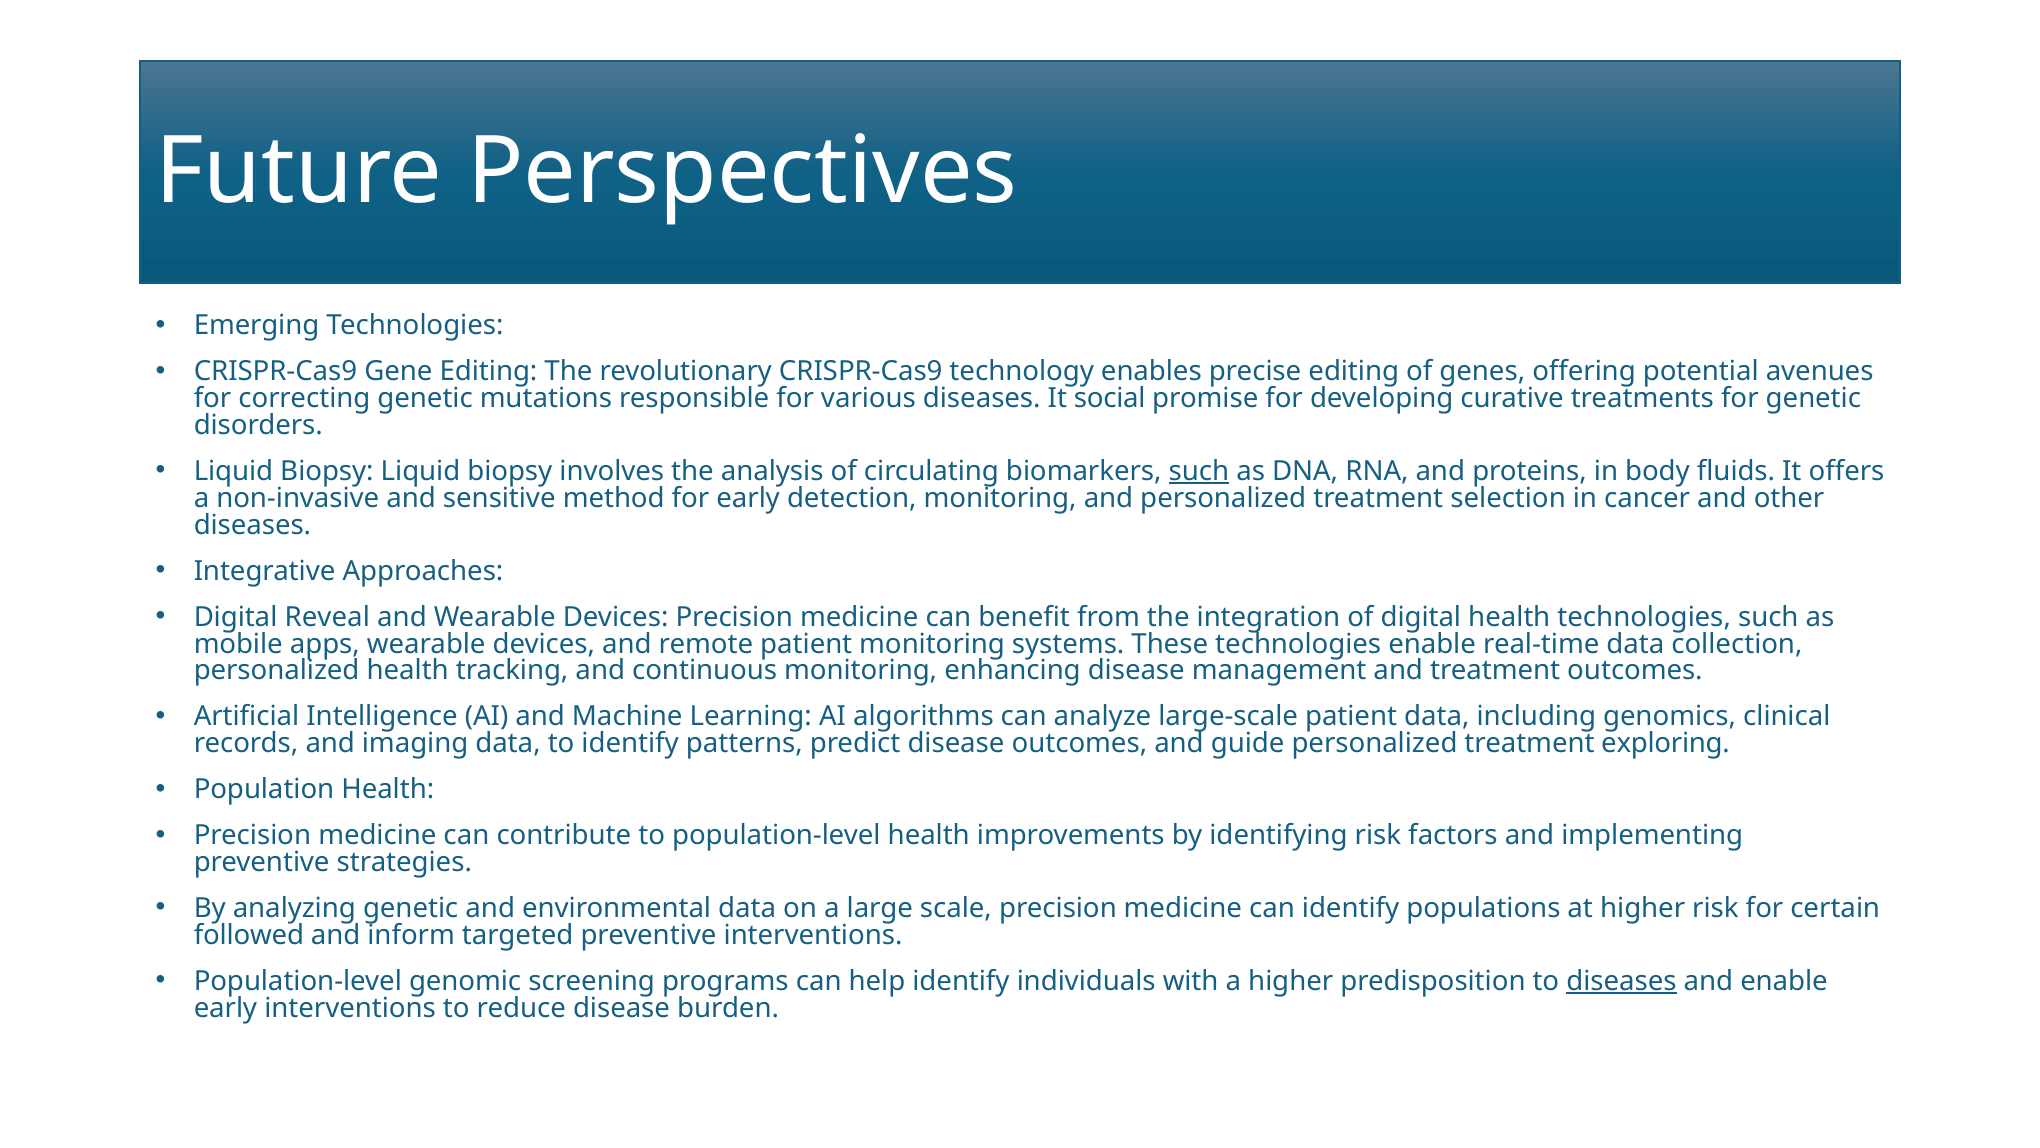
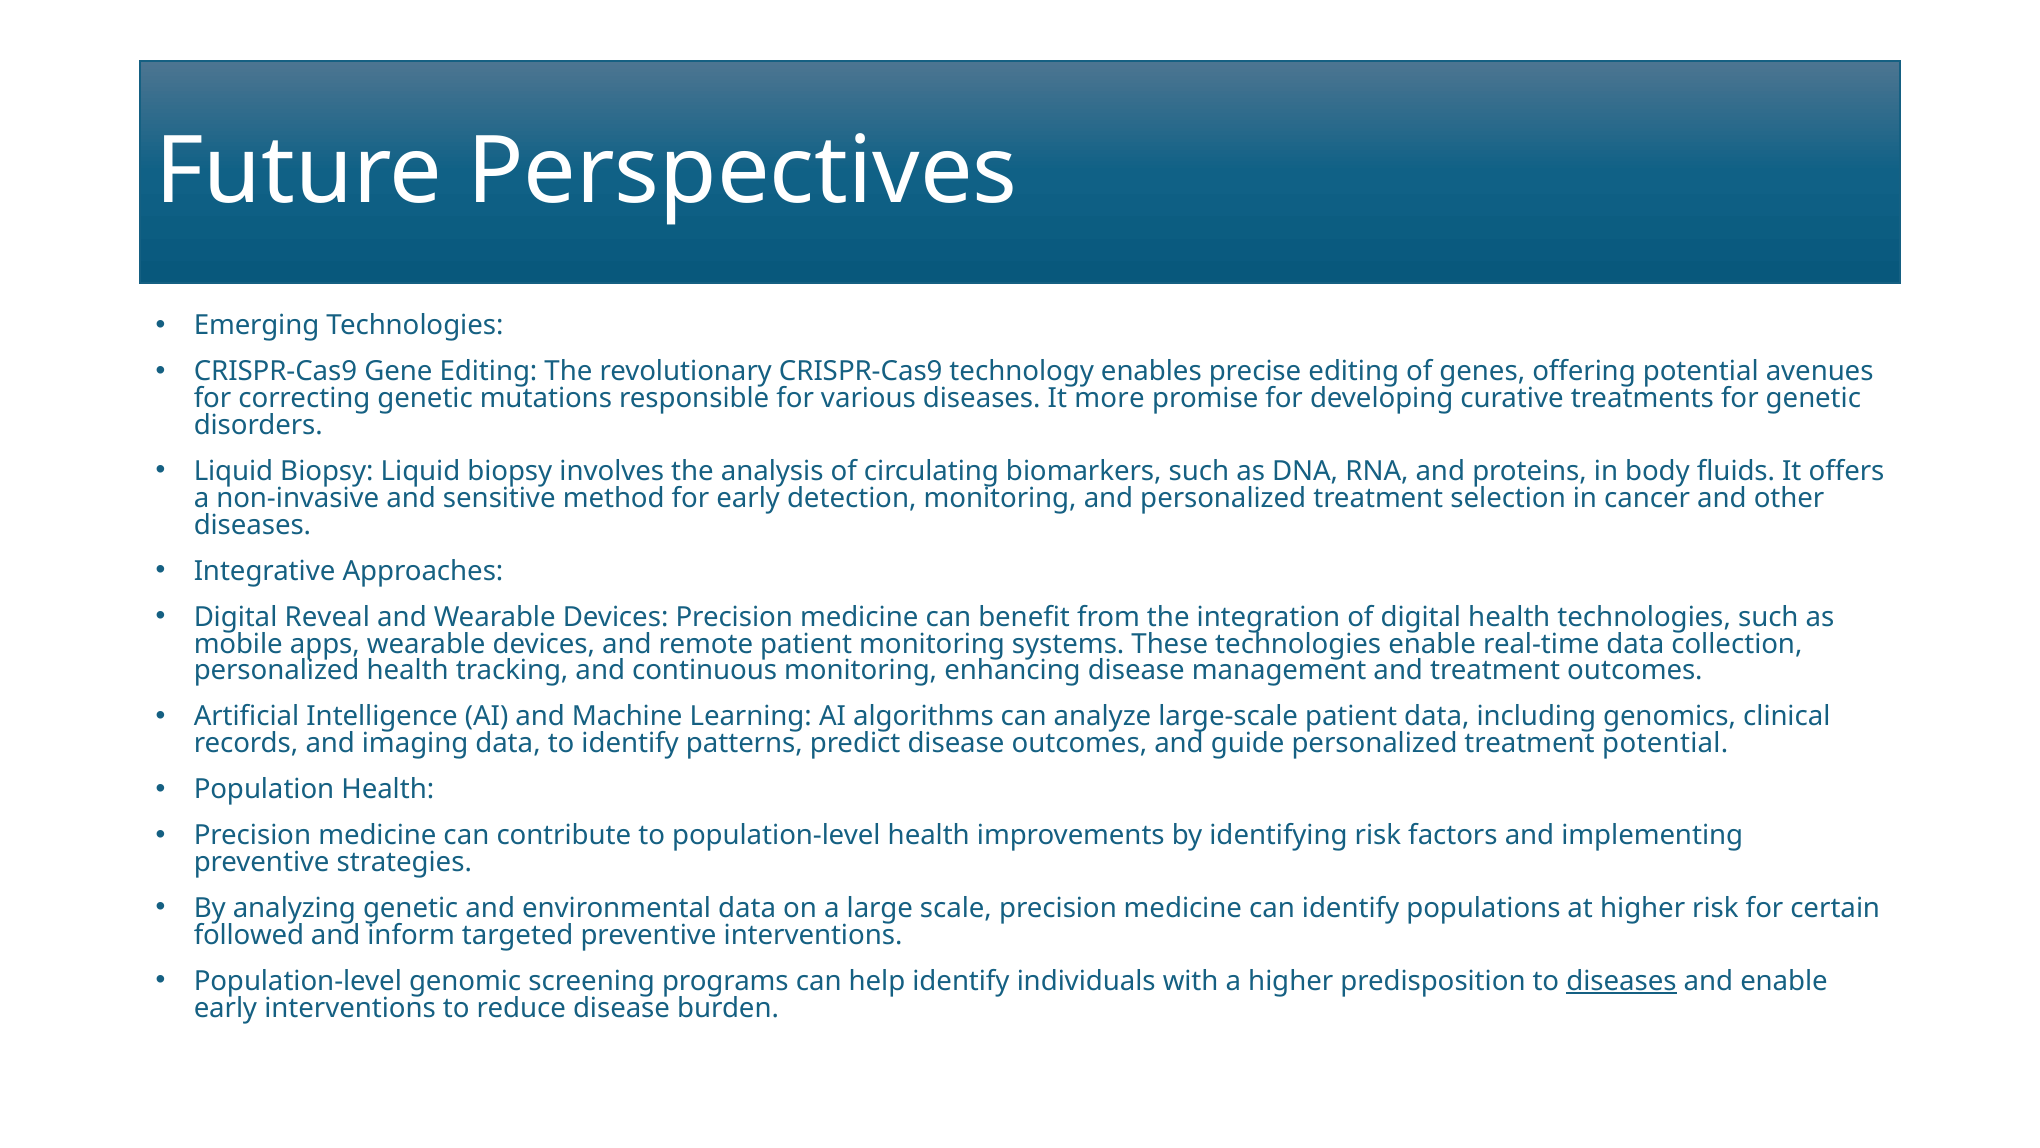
social: social -> more (1109, 398)
such underline: present -> none (1199, 471)
treatment exploring: exploring -> potential (1665, 743)
